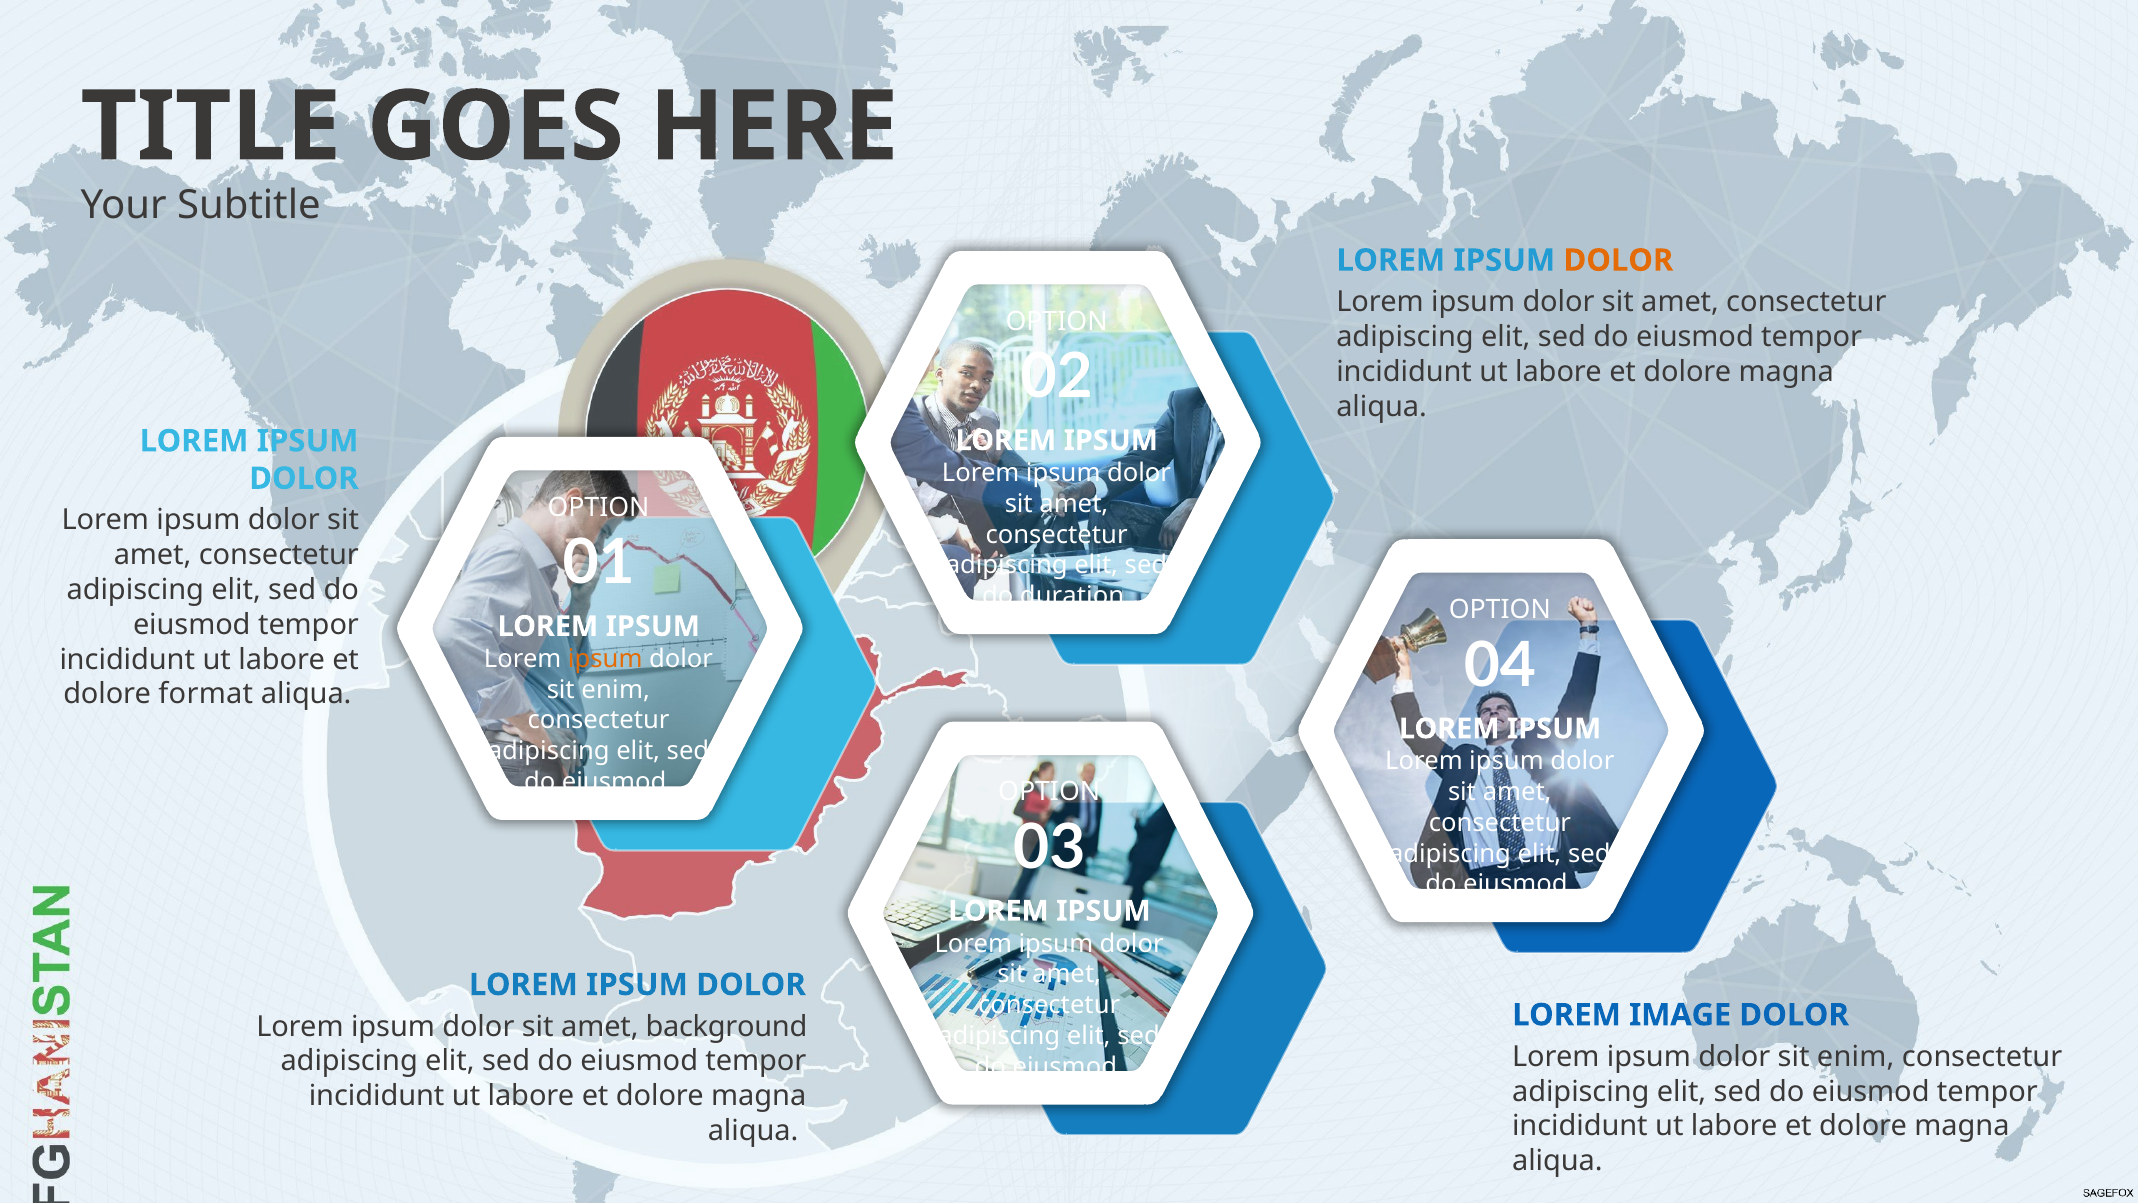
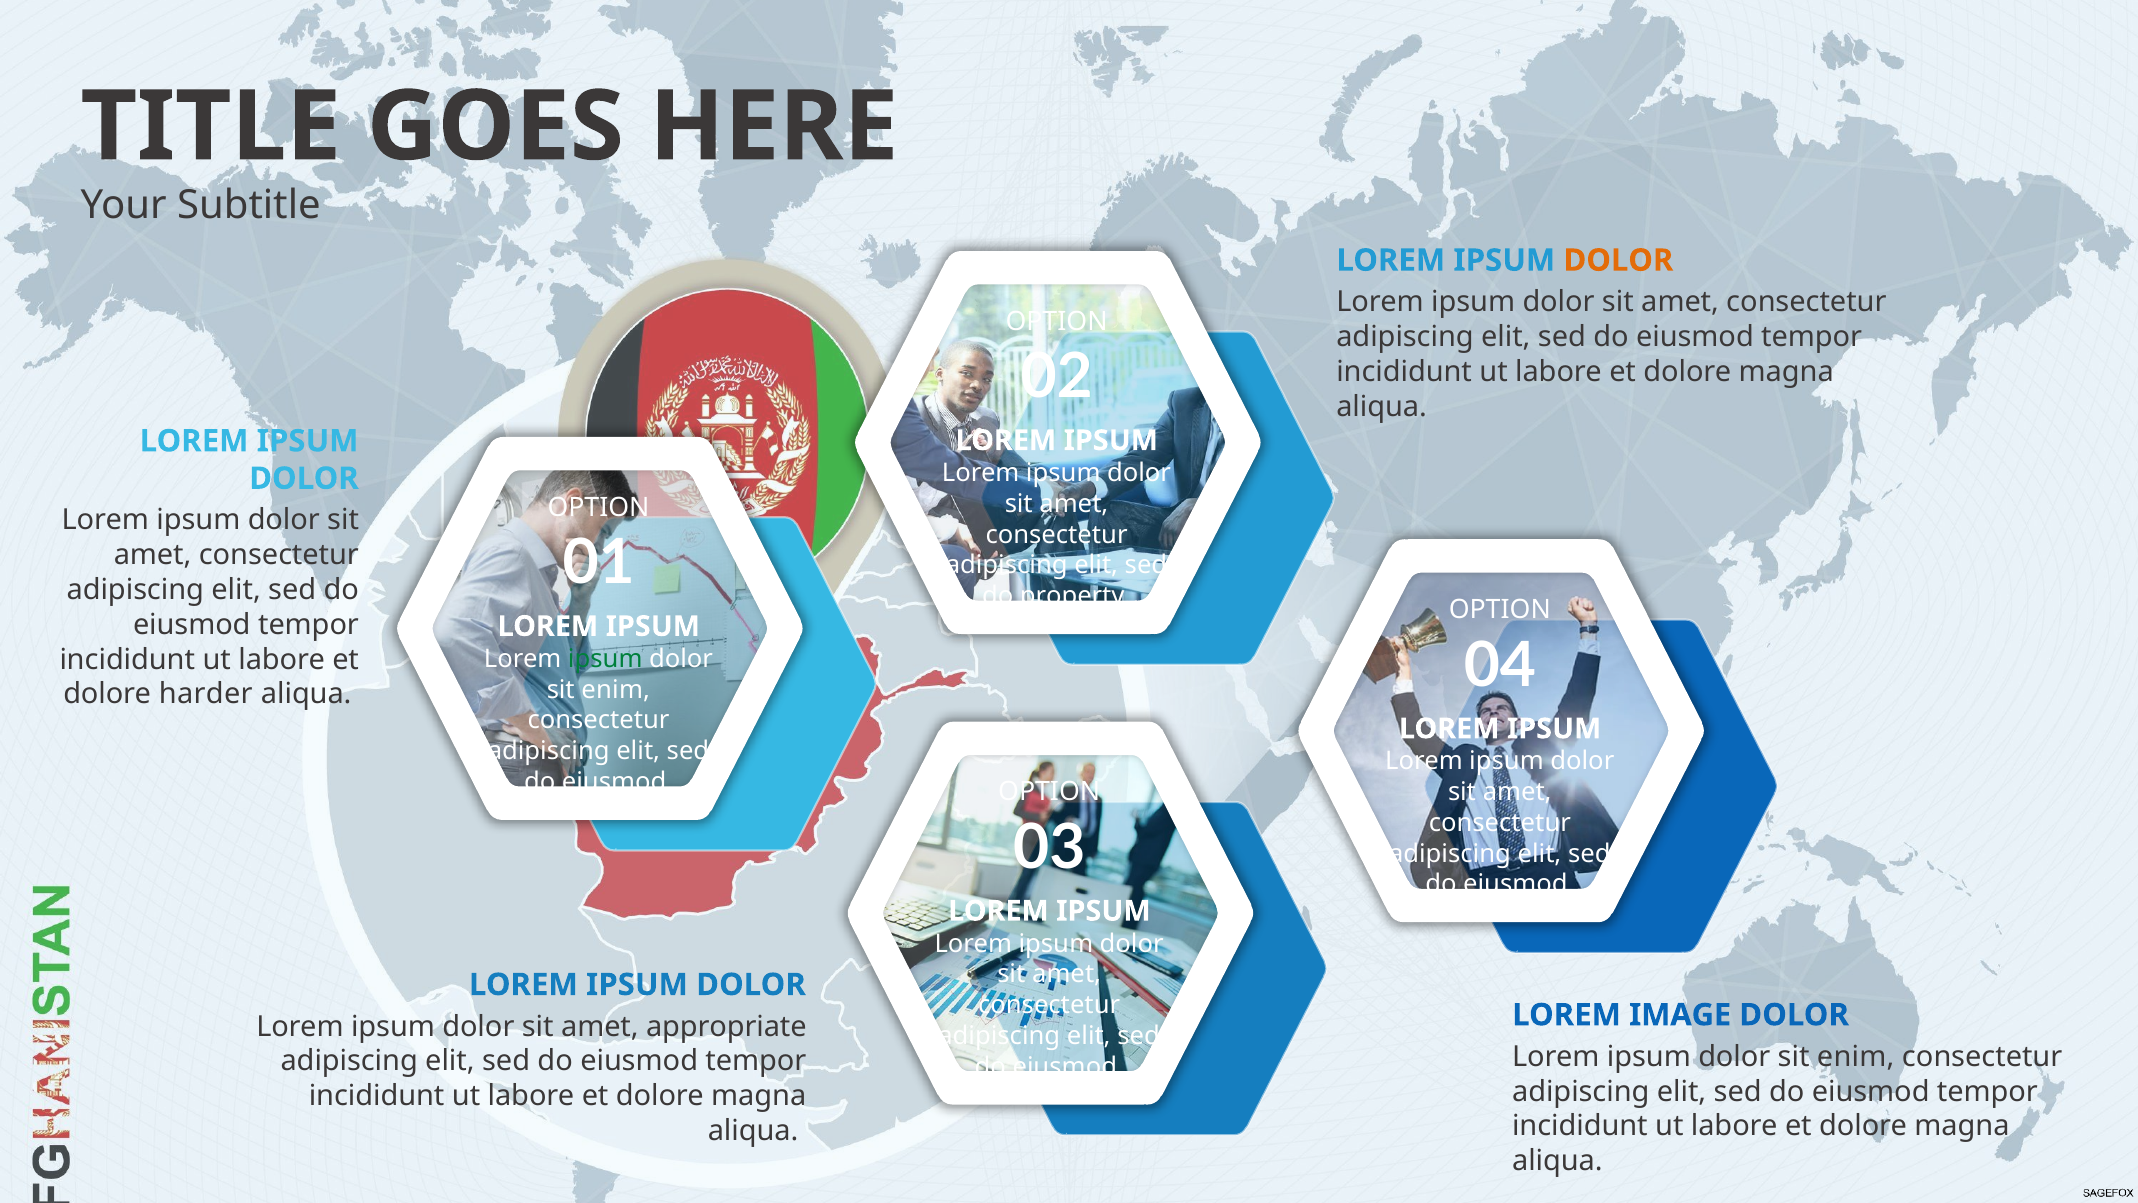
duration: duration -> property (1076, 596)
ipsum colour: orange -> green (605, 659)
format: format -> harder (206, 694)
background: background -> appropriate (726, 1026)
